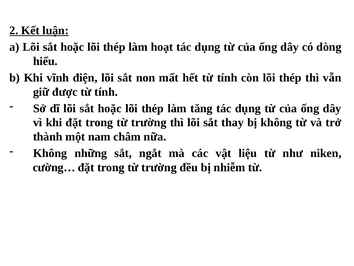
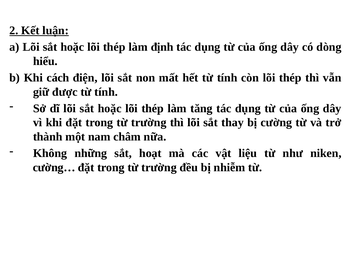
hoạt: hoạt -> định (162, 47)
vĩnh: vĩnh -> cách (58, 78)
bị không: không -> cường (276, 122)
ngắt: ngắt -> hoạt (150, 153)
